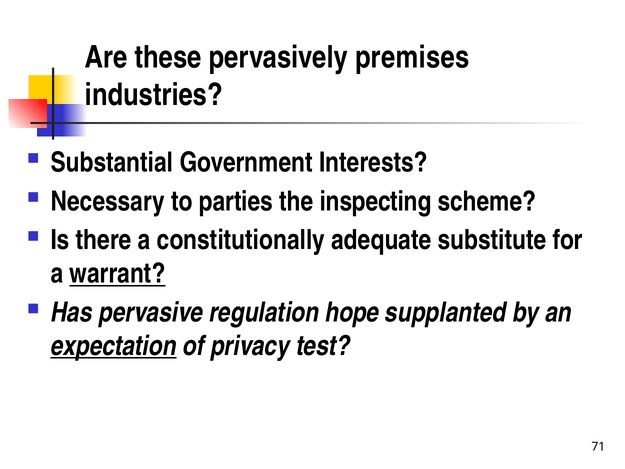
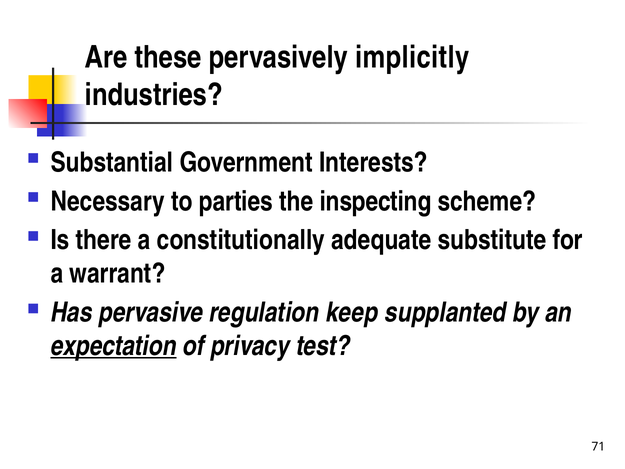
premises: premises -> implicitly (412, 57)
warrant underline: present -> none (117, 274)
hope: hope -> keep (352, 312)
